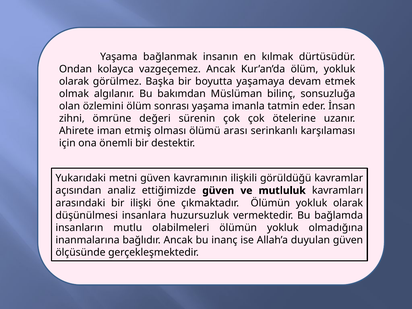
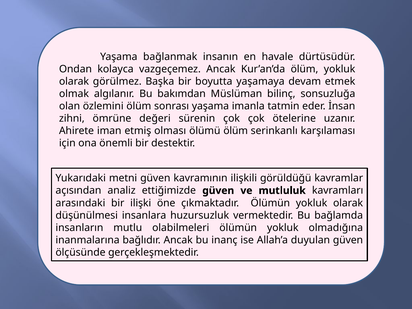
kılmak: kılmak -> havale (277, 57)
ölümü arası: arası -> ölüm (236, 131)
